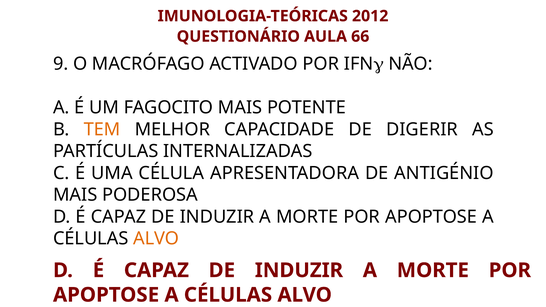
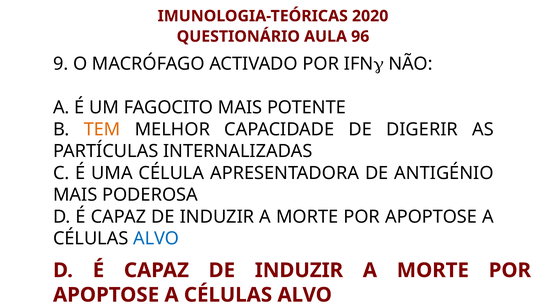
2012: 2012 -> 2020 (370, 16)
66: 66 -> 96 (360, 36)
ALVO colour: orange -> blue (156, 239)
